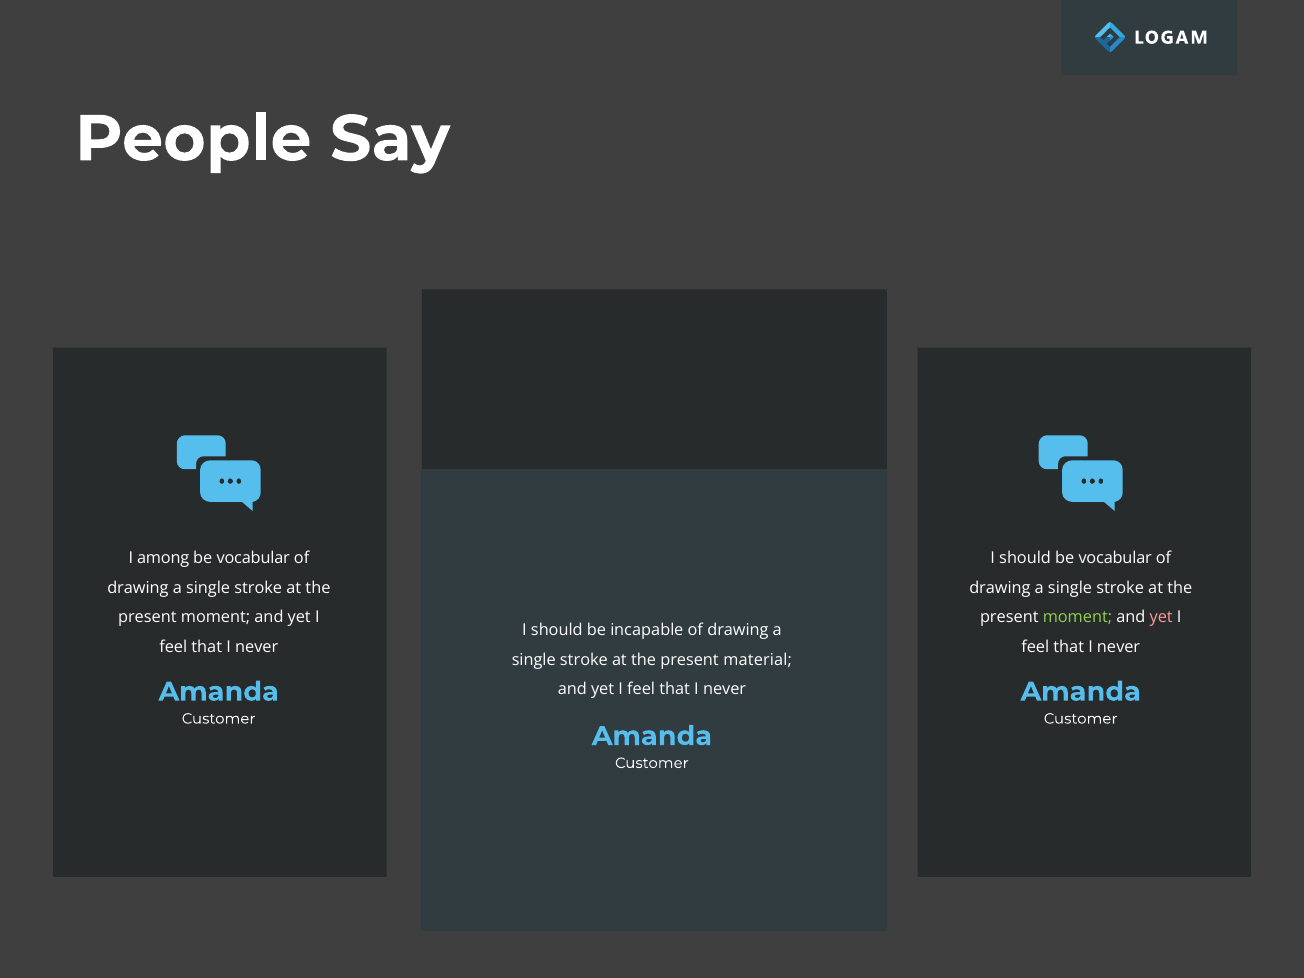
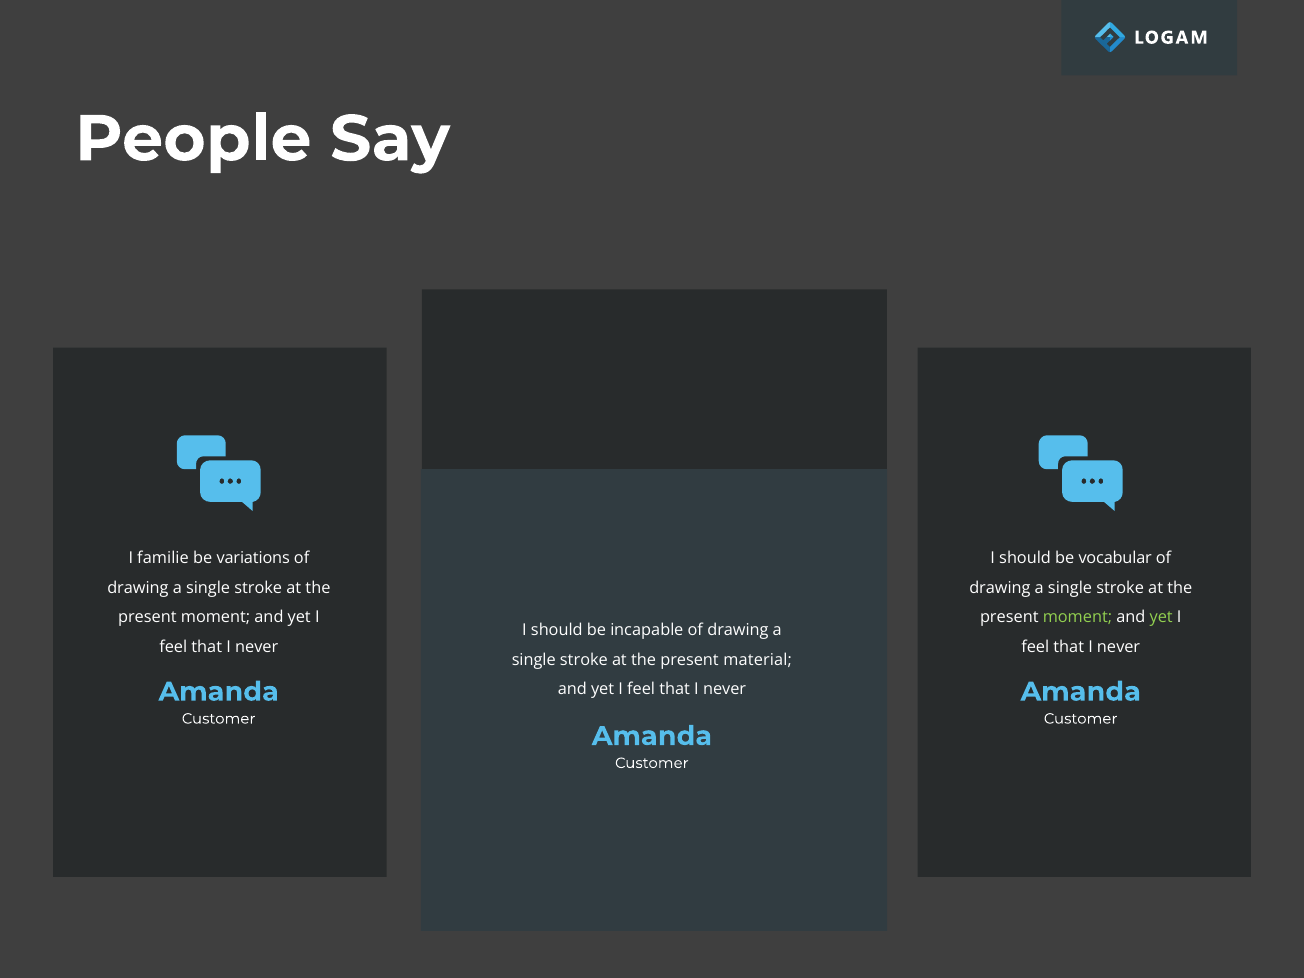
among: among -> familie (163, 559)
vocabular: vocabular -> variations (253, 559)
yet colour: pink -> light green (1161, 617)
